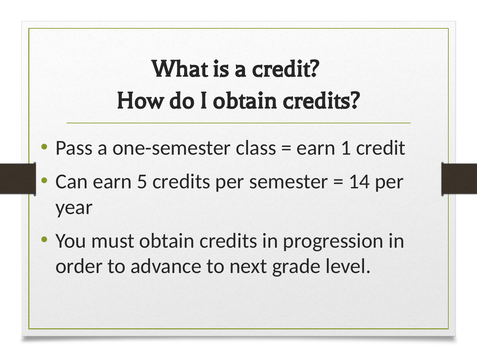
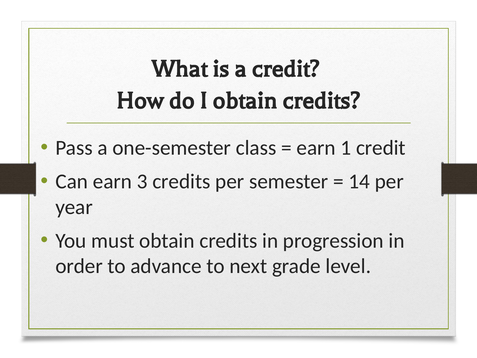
5: 5 -> 3 (142, 181)
